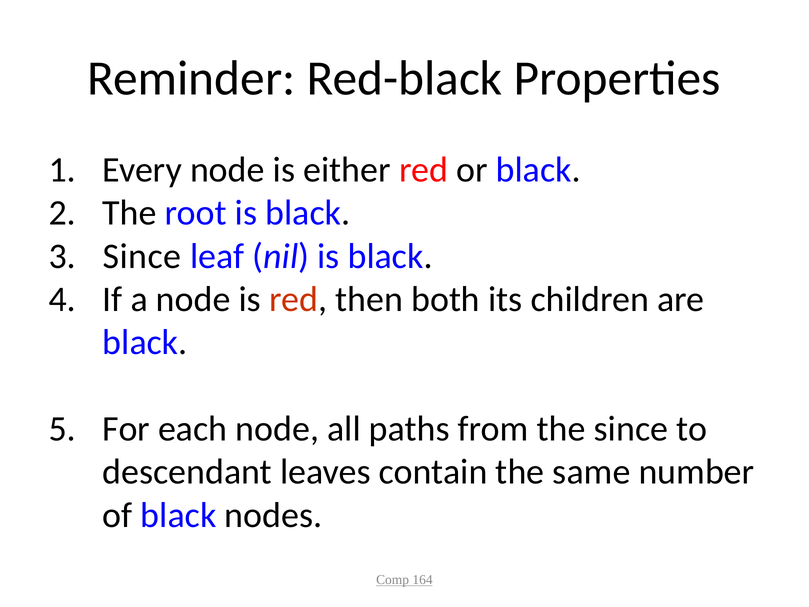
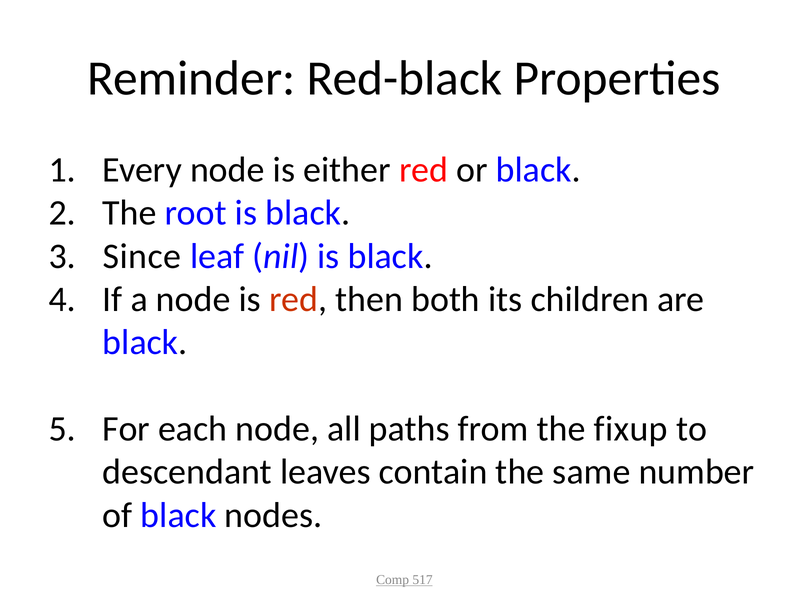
the since: since -> fixup (631, 429)
164: 164 -> 517 (423, 579)
